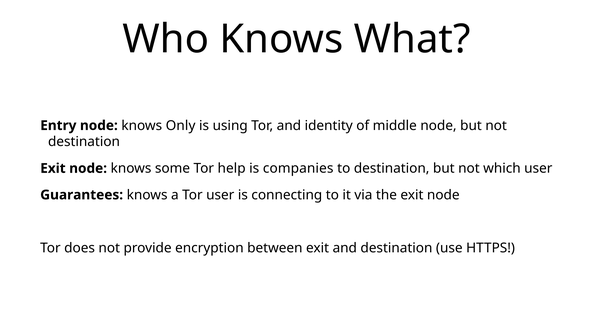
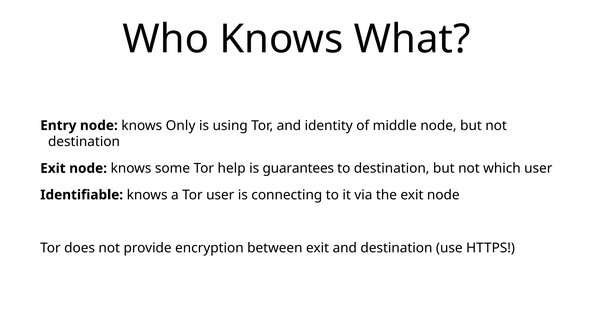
companies: companies -> guarantees (298, 168)
Guarantees: Guarantees -> Identifiable (82, 195)
